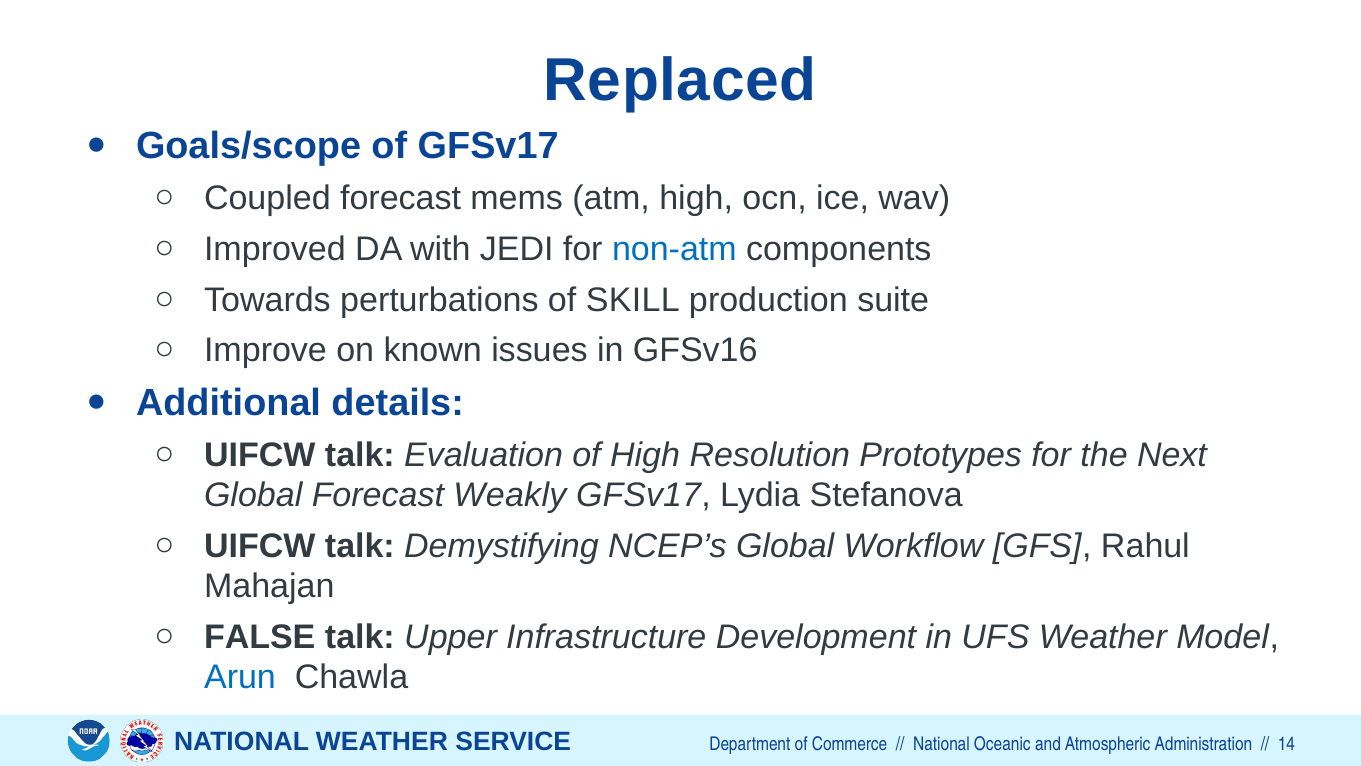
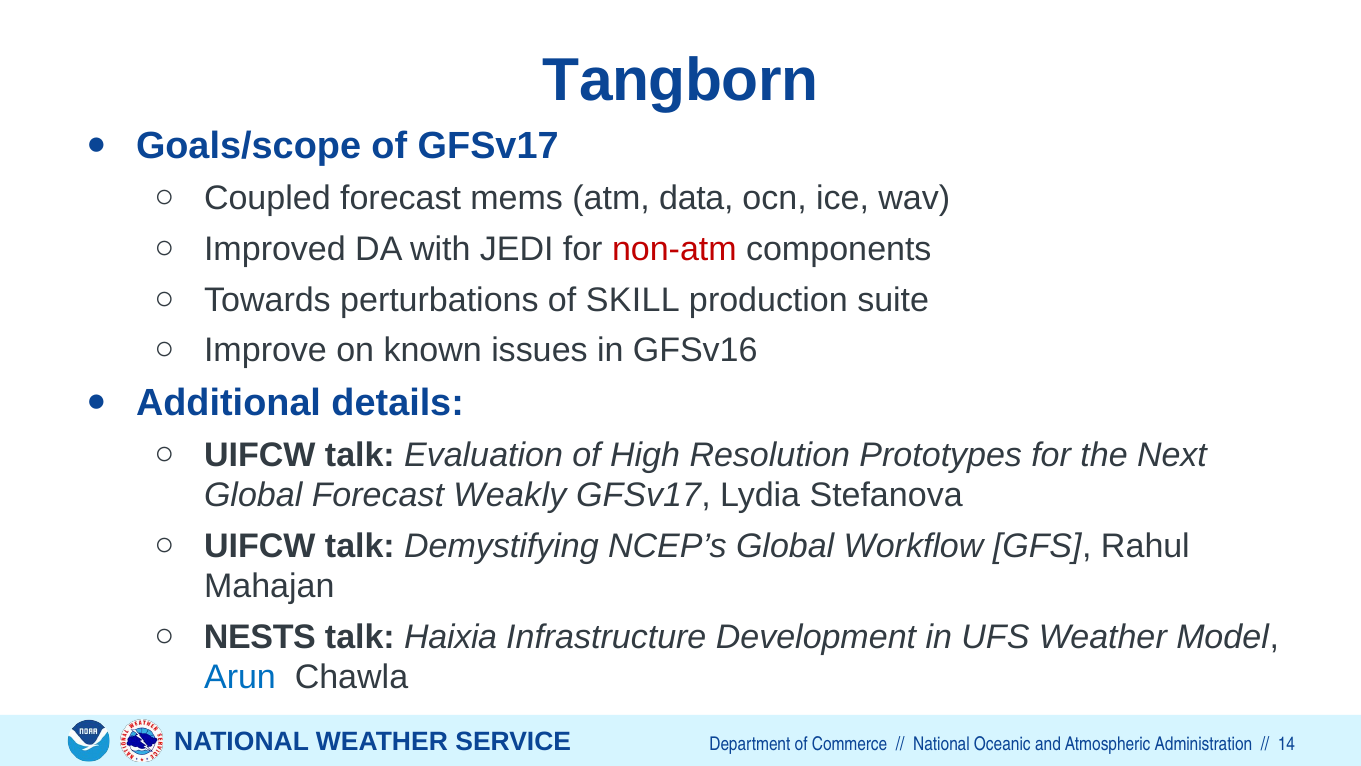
Replaced: Replaced -> Tangborn (681, 80)
atm high: high -> data (696, 199)
non-atm colour: blue -> red (674, 249)
FALSE: FALSE -> NESTS (260, 637)
Upper: Upper -> Haixia (451, 637)
